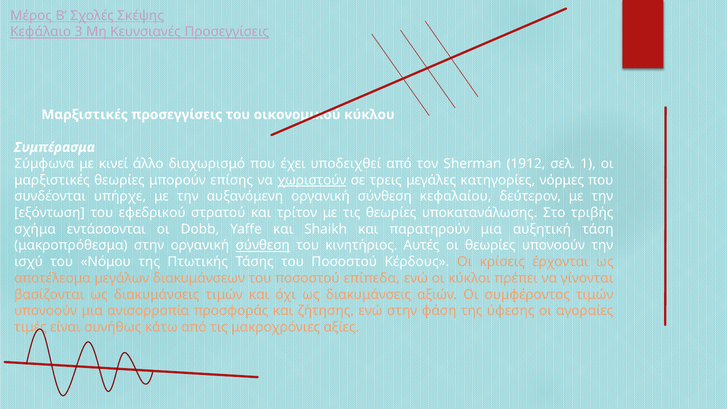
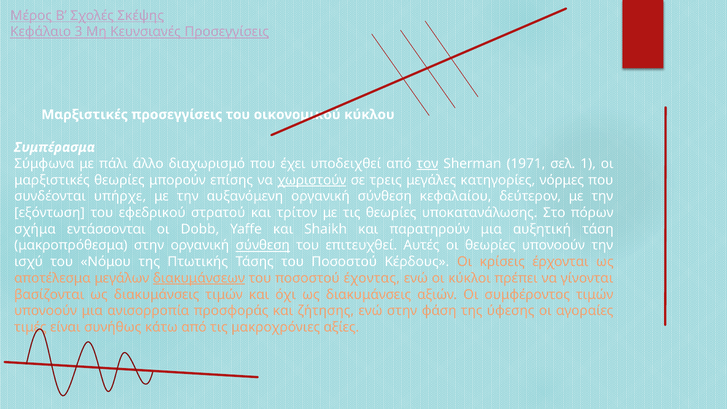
κινεί: κινεί -> πάλι (113, 164)
τον underline: none -> present (427, 164)
1912: 1912 -> 1971 (526, 164)
τριβής: τριβής -> πόρων (592, 213)
κινητήριος: κινητήριος -> επιτευχθεί (361, 245)
διακυμάνσεων underline: none -> present (199, 278)
επίπεδα: επίπεδα -> έχοντας (372, 278)
